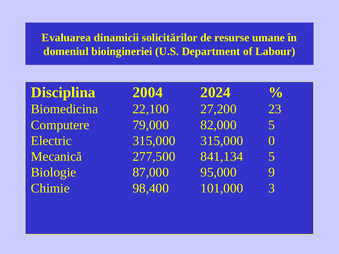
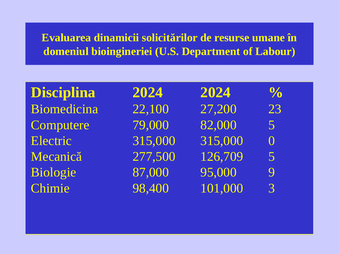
Disciplina 2004: 2004 -> 2024 (148, 92)
841,134: 841,134 -> 126,709 (222, 157)
